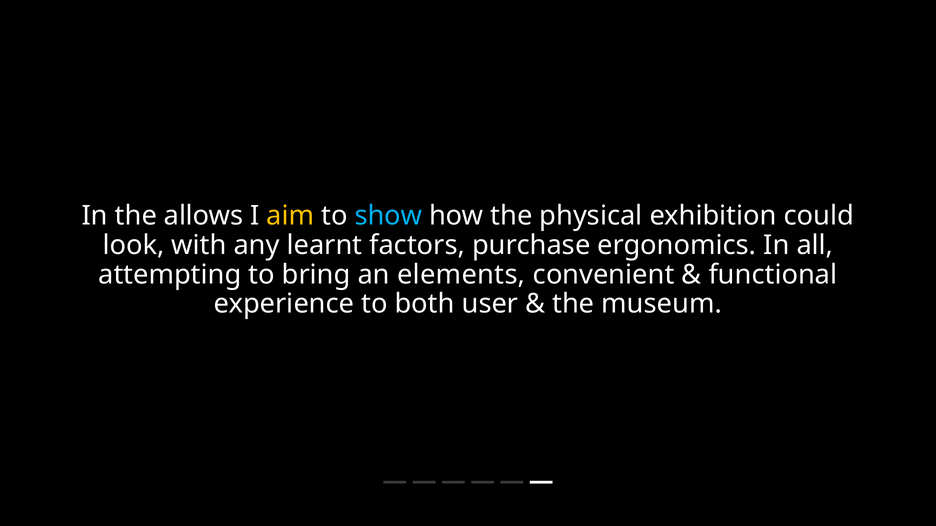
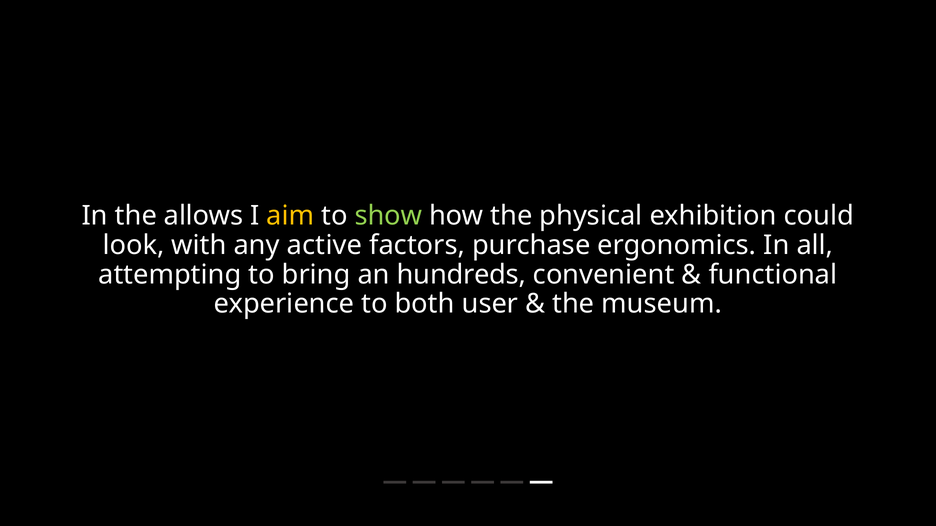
show colour: light blue -> light green (388, 216)
learnt: learnt -> active (324, 245)
elements: elements -> hundreds (461, 275)
